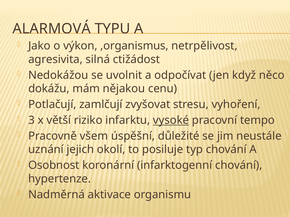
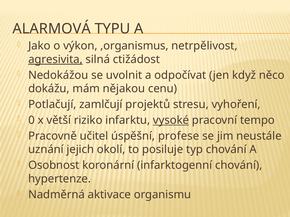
agresivita underline: none -> present (55, 60)
zvyšovat: zvyšovat -> projektů (148, 105)
3: 3 -> 0 (32, 120)
všem: všem -> učitel (94, 136)
důležité: důležité -> profese (179, 136)
